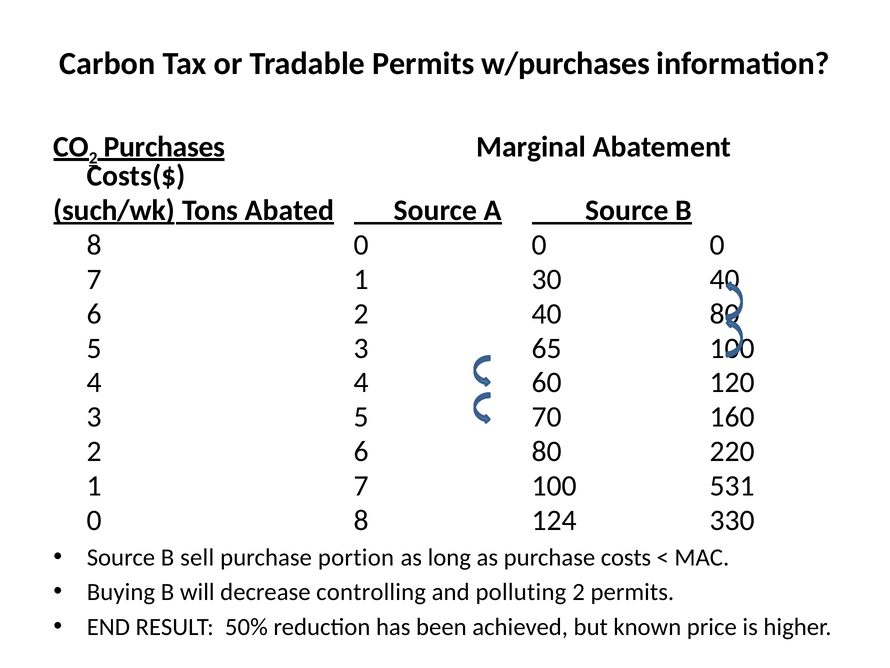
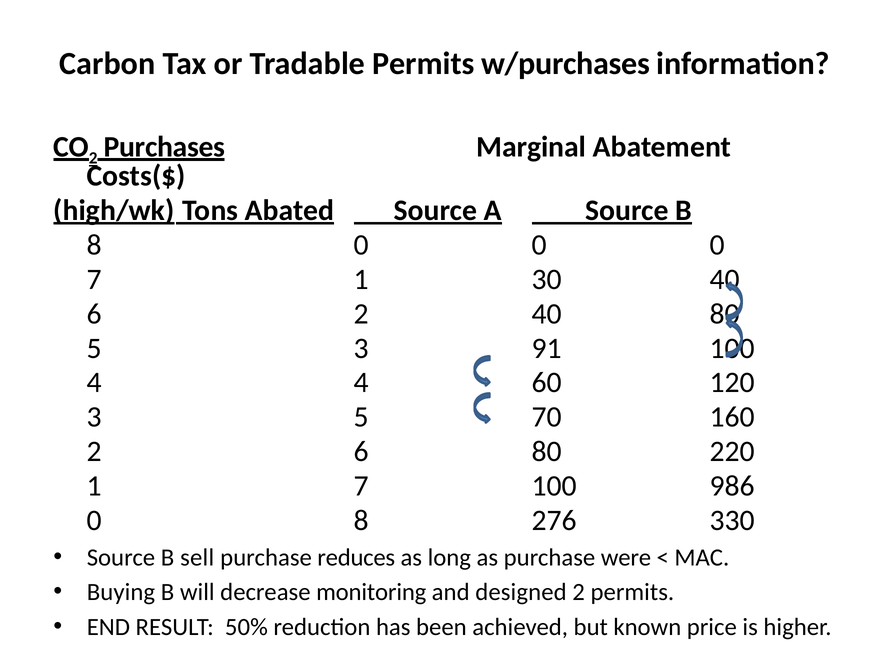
such/wk: such/wk -> high/wk (114, 210)
65: 65 -> 91 (547, 348)
531: 531 -> 986 (732, 486)
124: 124 -> 276 (554, 520)
portion: portion -> reduces (356, 557)
costs: costs -> were (626, 557)
controlling: controlling -> monitoring (371, 592)
polluting: polluting -> designed (521, 592)
